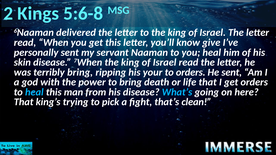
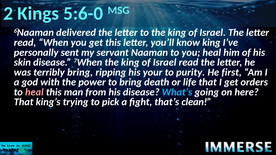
5:6-8: 5:6-8 -> 5:6-0 (83, 13)
know give: give -> king (211, 43)
to orders: orders -> purity (191, 72)
He sent: sent -> first (232, 72)
heal colour: light blue -> pink (34, 92)
